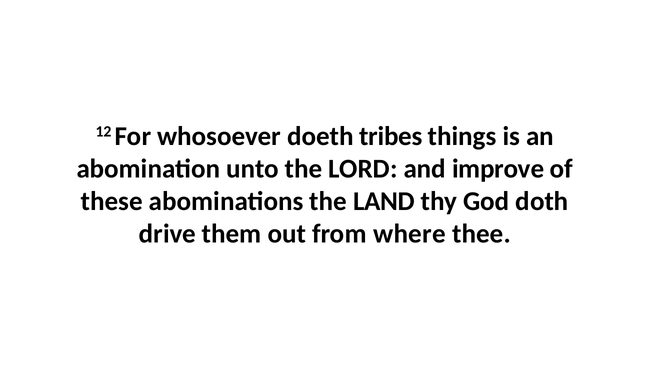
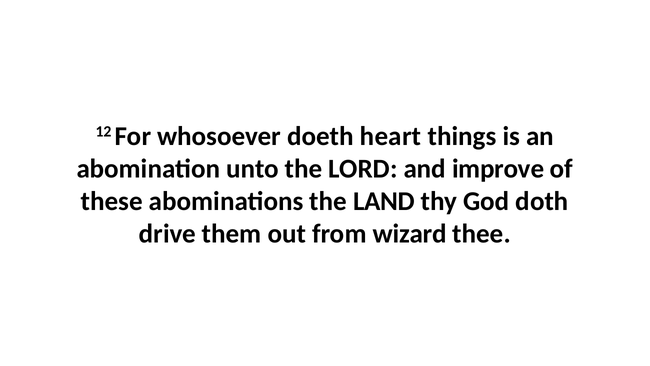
tribes: tribes -> heart (391, 136)
where: where -> wizard (410, 233)
